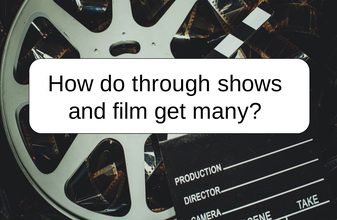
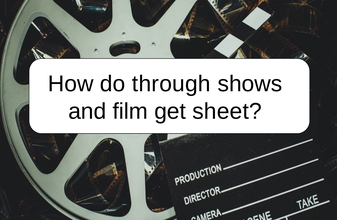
many: many -> sheet (227, 111)
